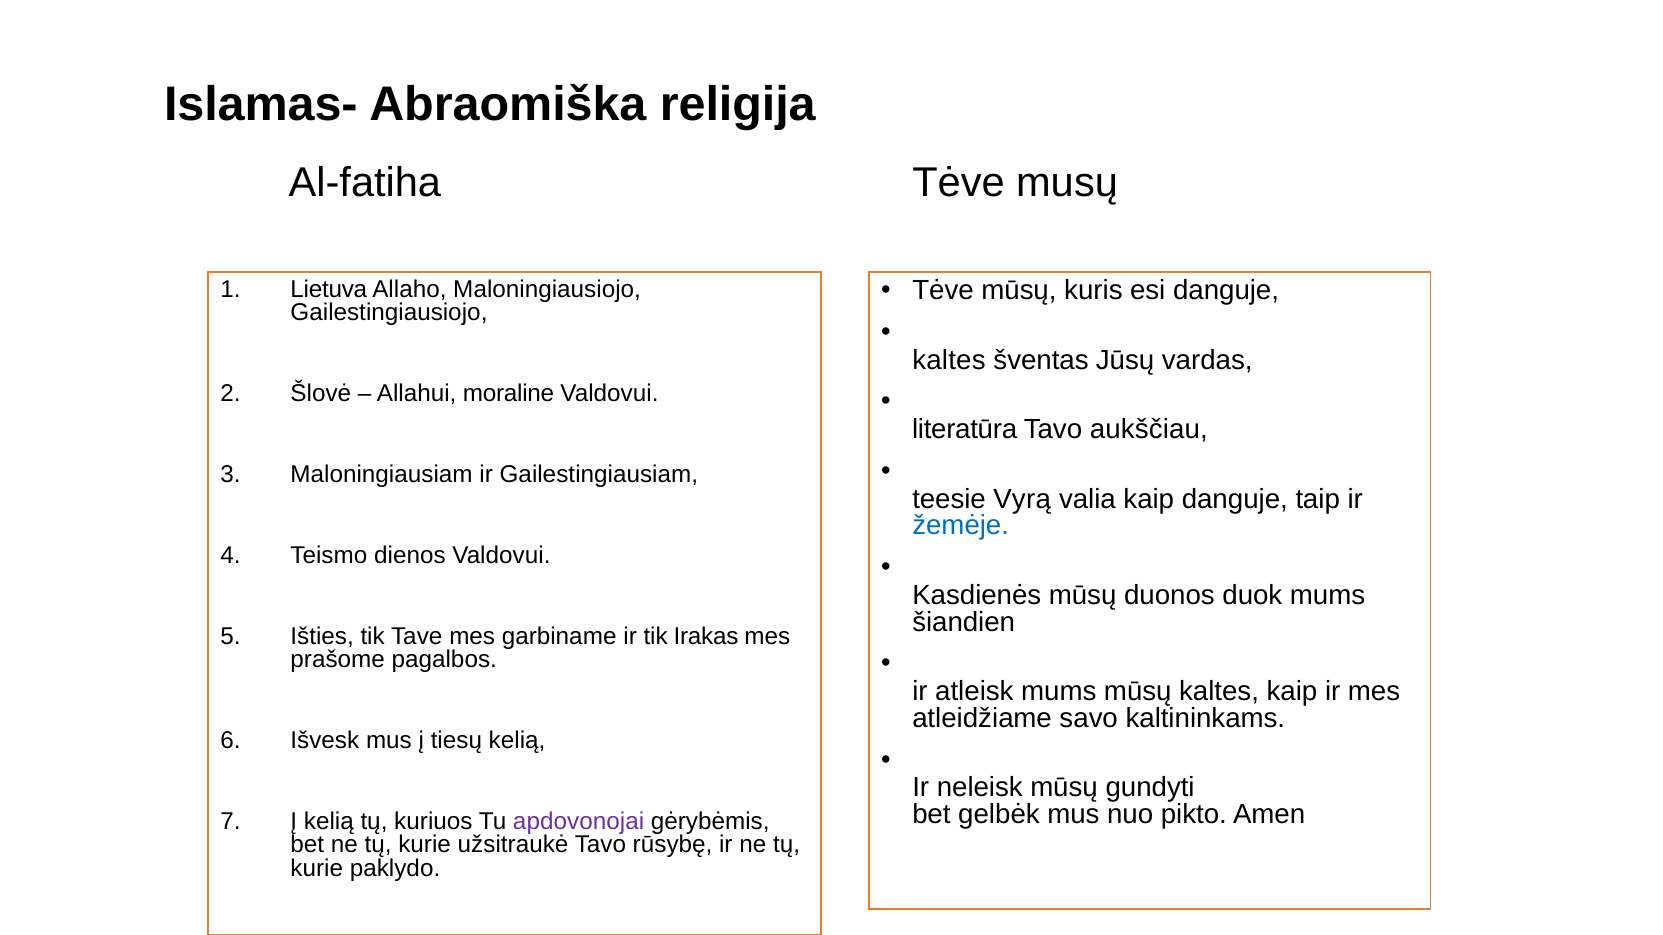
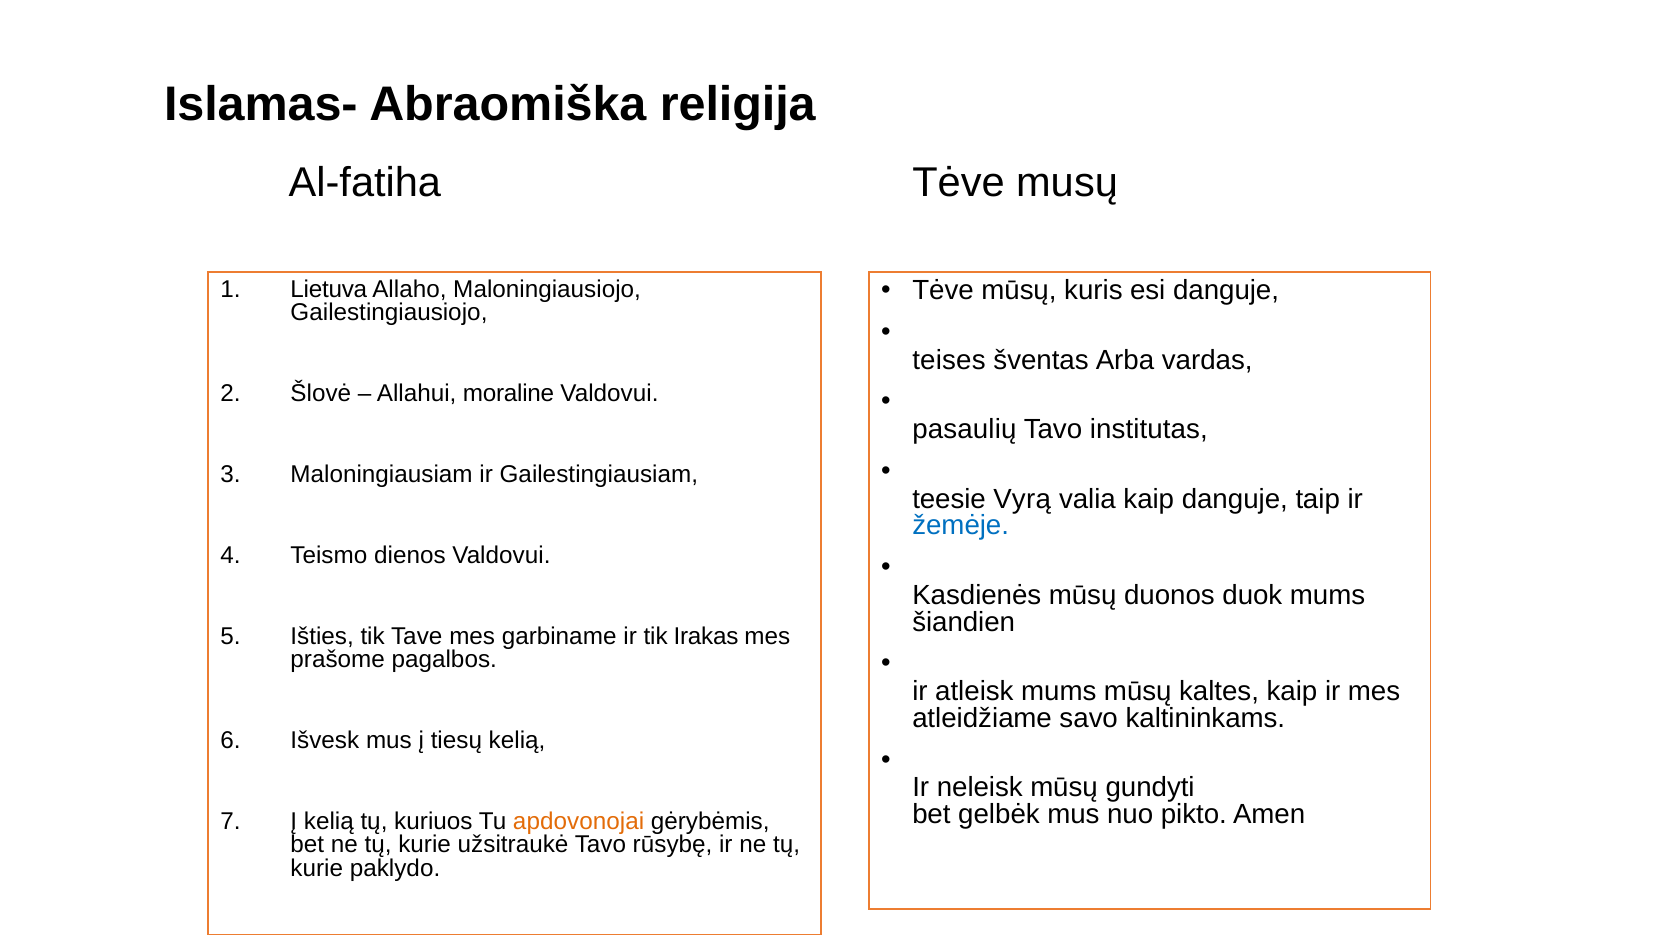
kaltes: kaltes -> teises (949, 360)
Jūsų: Jūsų -> Arba (1125, 360)
literatūra: literatūra -> pasaulių (964, 430)
aukščiau: aukščiau -> institutas (1149, 430)
apdovonojai colour: purple -> orange (579, 822)
